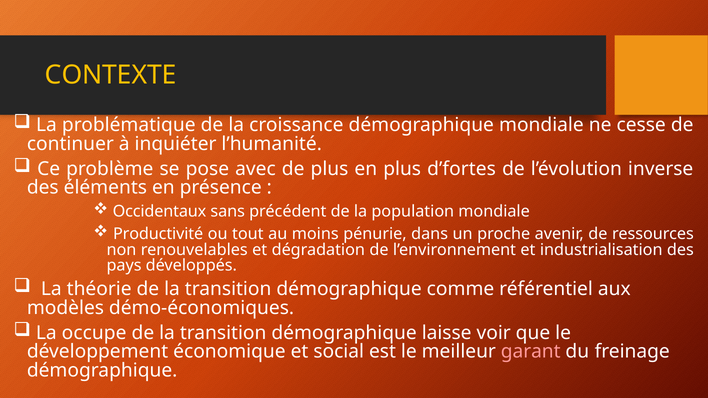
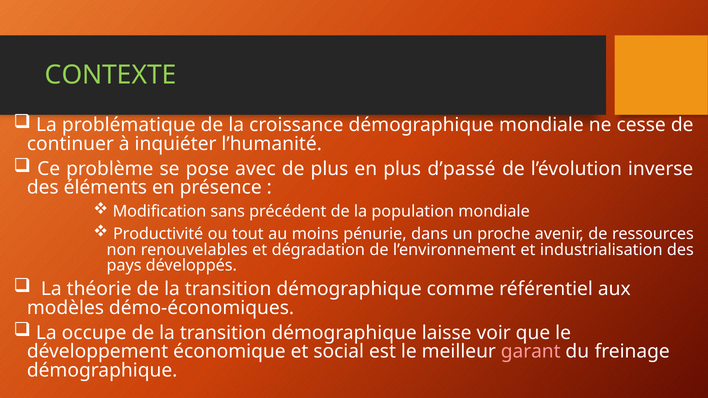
CONTEXTE colour: yellow -> light green (111, 75)
d’fortes: d’fortes -> d’passé (461, 169)
Occidentaux: Occidentaux -> Modification (159, 212)
